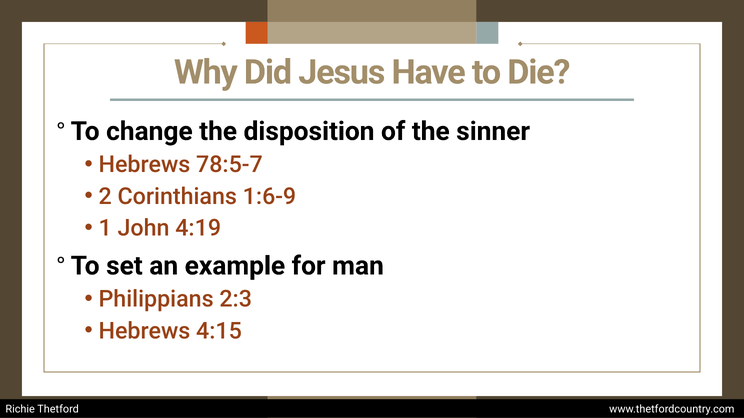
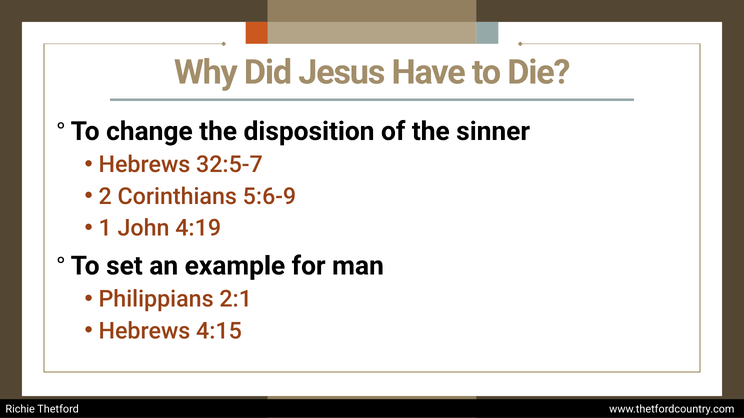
78:5-7: 78:5-7 -> 32:5-7 (229, 165)
1:6-9: 1:6-9 -> 5:6-9 (269, 197)
2:3: 2:3 -> 2:1 (236, 300)
